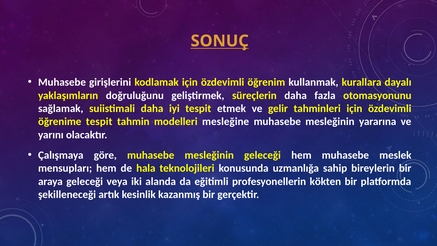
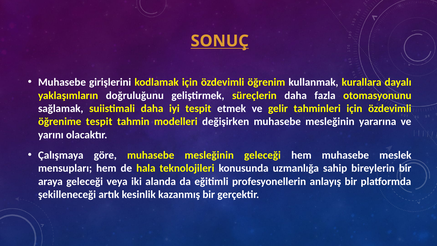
mesleğine: mesleğine -> değişirken (226, 122)
kökten: kökten -> anlayış (325, 181)
